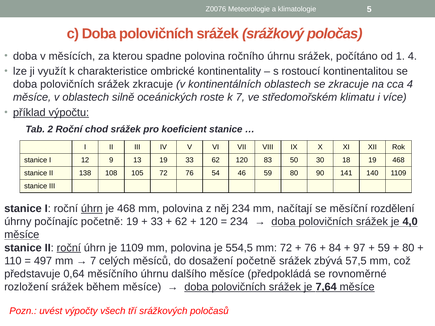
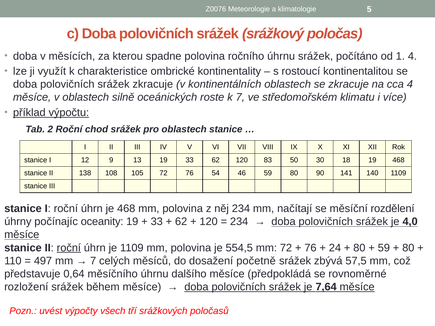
pro koeficient: koeficient -> oblastech (184, 130)
úhrn underline: present -> none (92, 209)
počínajíc početně: početně -> oceanity (102, 222)
84: 84 -> 24 (335, 248)
97: 97 -> 80 (359, 248)
